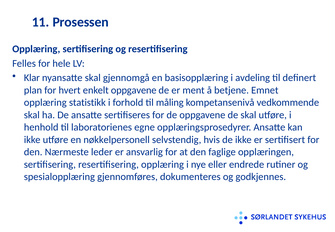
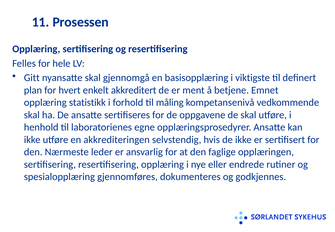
Klar: Klar -> Gitt (32, 78)
avdeling: avdeling -> viktigste (253, 78)
enkelt oppgavene: oppgavene -> akkreditert (134, 90)
nøkkelpersonell: nøkkelpersonell -> akkrediteringen (117, 140)
